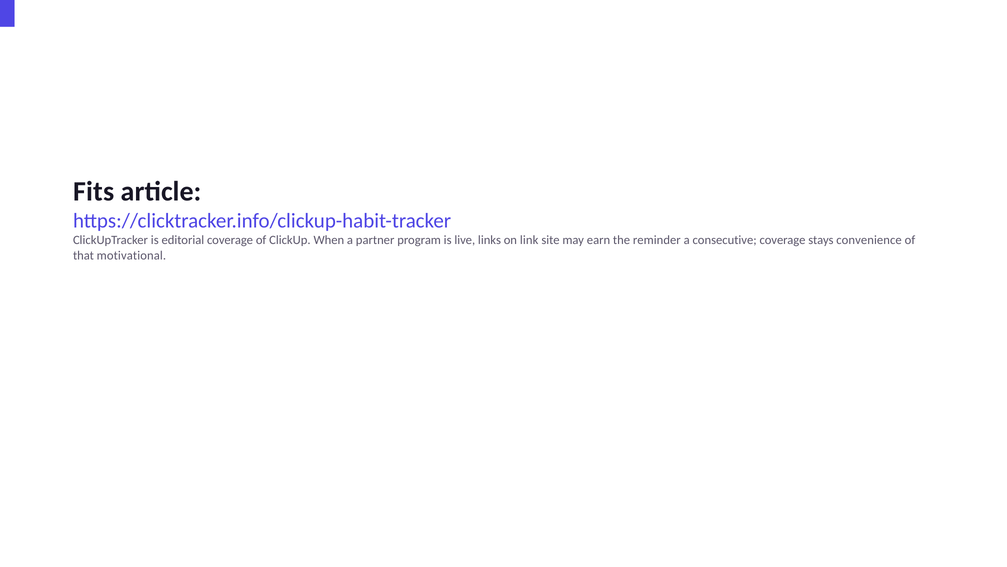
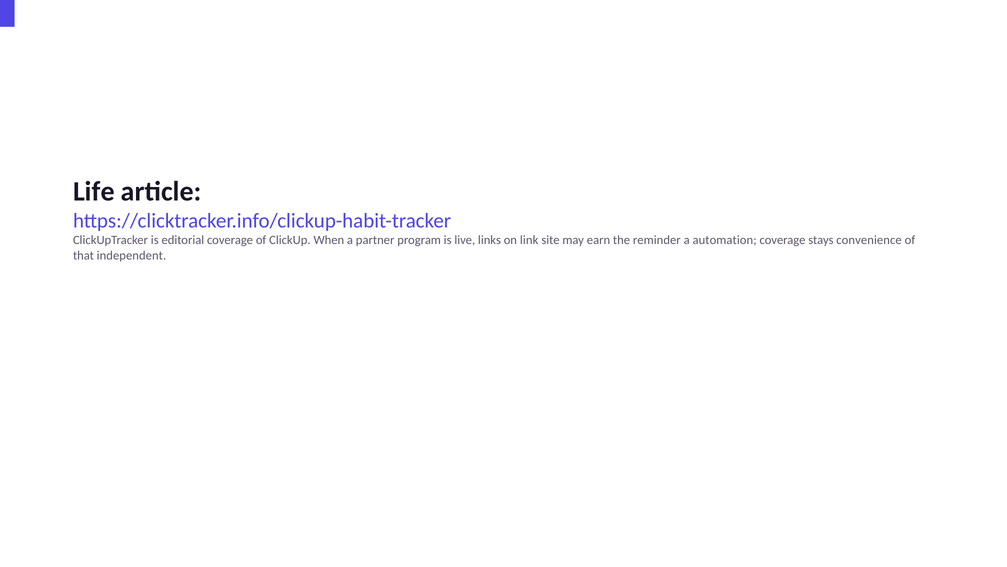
Fits: Fits -> Life (94, 192)
consecutive: consecutive -> automation (725, 240)
motivational: motivational -> independent (131, 255)
